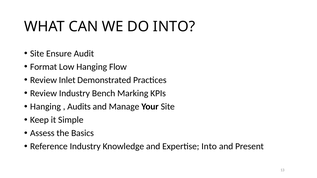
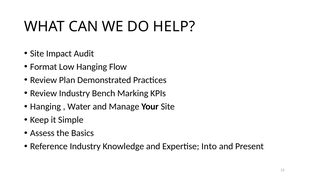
DO INTO: INTO -> HELP (174, 27)
Ensure: Ensure -> Impact (59, 54)
Inlet: Inlet -> Plan (67, 80)
Audits: Audits -> Water (79, 107)
